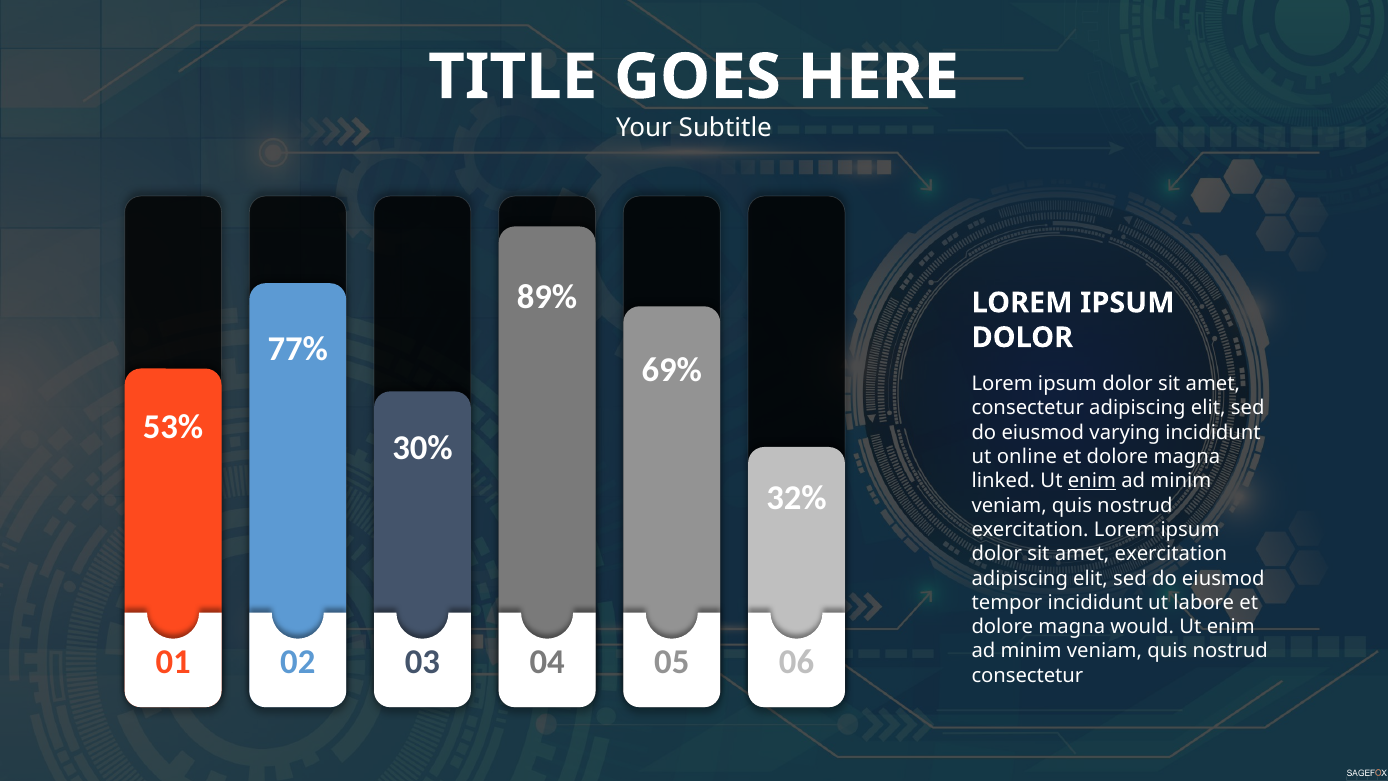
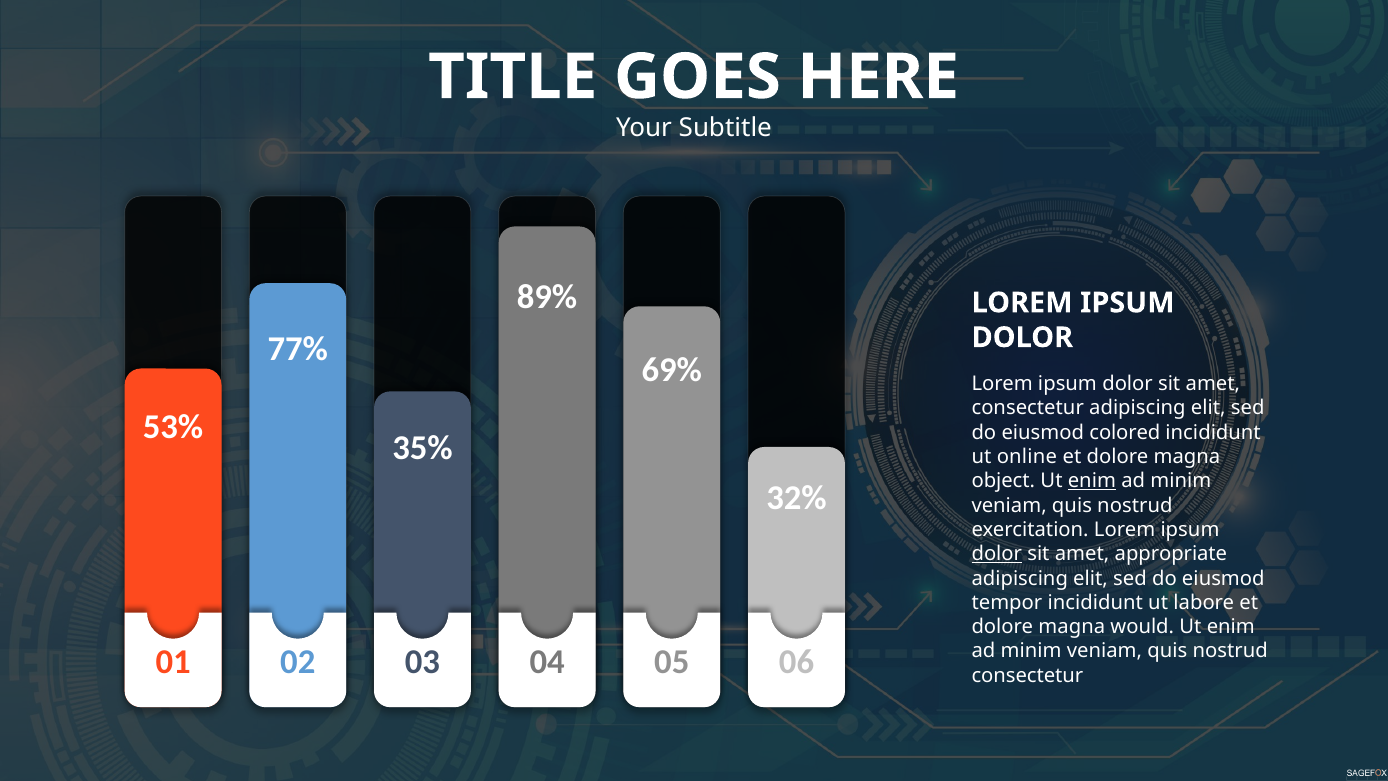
varying: varying -> colored (1125, 432)
30%: 30% -> 35% (422, 447)
linked: linked -> object (1003, 481)
dolor underline: none -> present (997, 554)
amet exercitation: exercitation -> appropriate (1171, 554)
